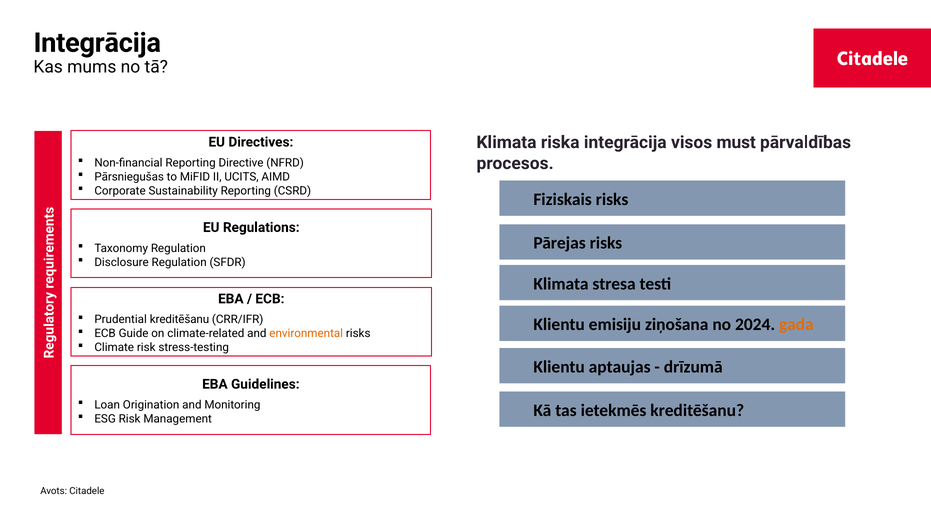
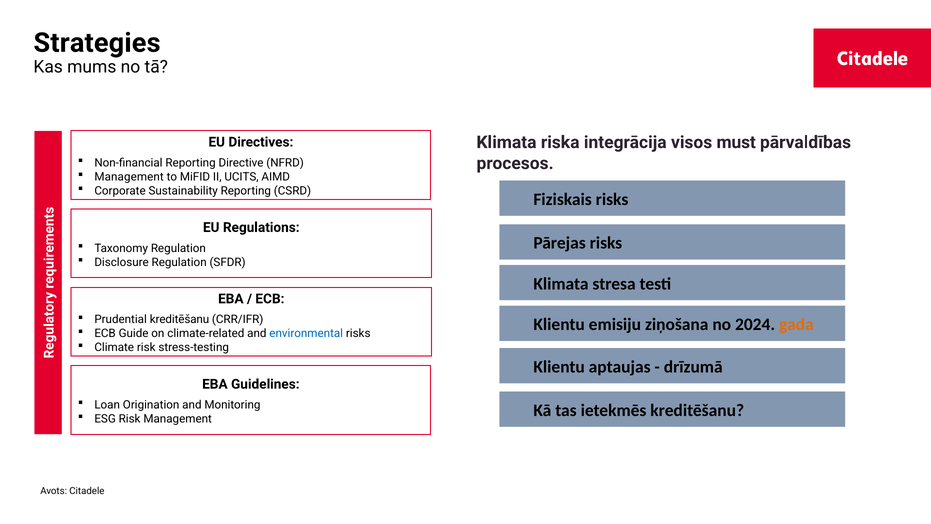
Integrācija: Integrācija -> Strategies (97, 43)
Pārsniegušas: Pārsniegušas -> Management (129, 177)
environmental colour: orange -> blue (306, 333)
